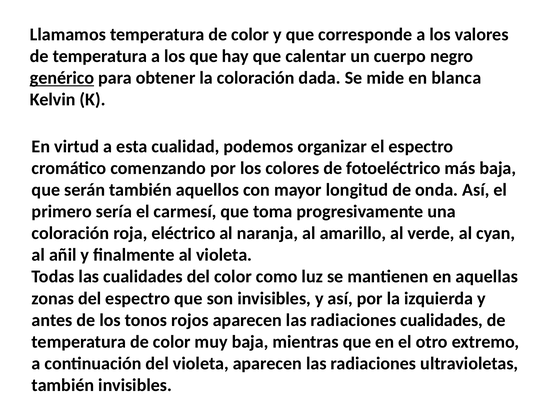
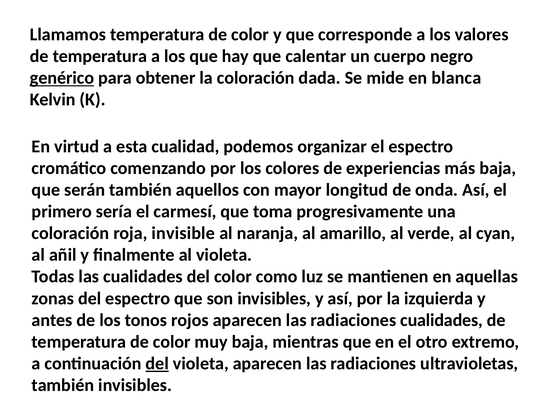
fotoeléctrico: fotoeléctrico -> experiencias (393, 168)
eléctrico: eléctrico -> invisible (183, 233)
del underline: none -> present (157, 363)
